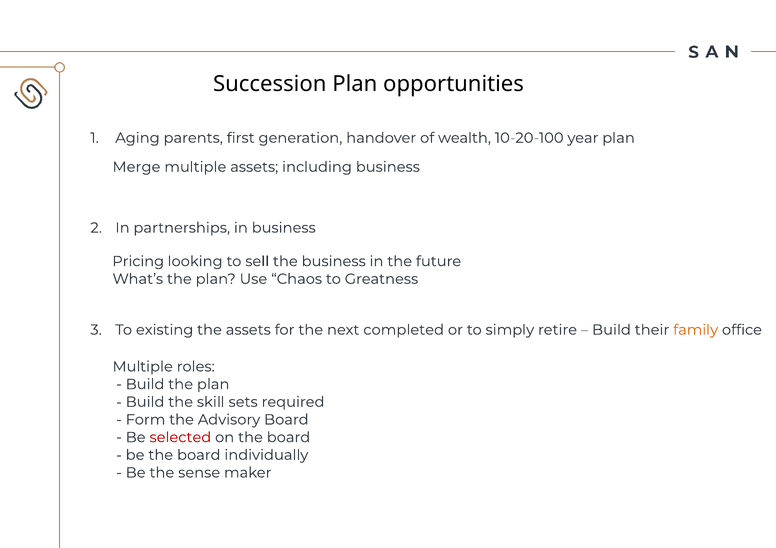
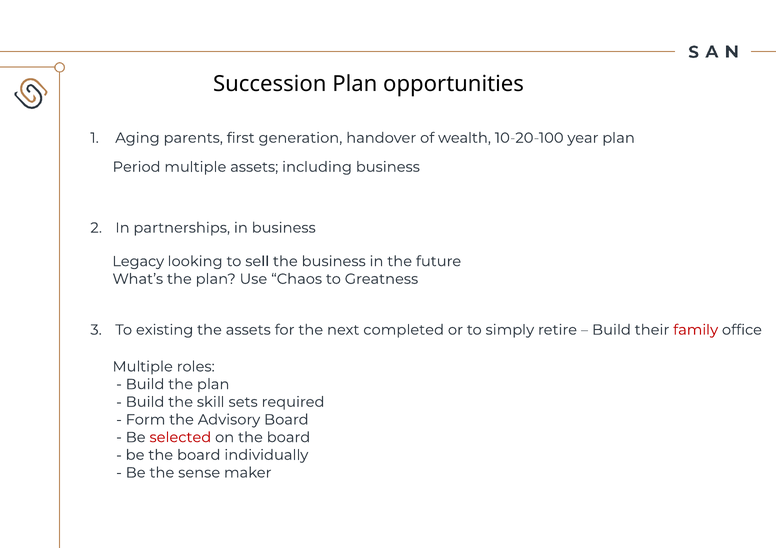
Merge: Merge -> Period (137, 167)
Pricing: Pricing -> Legacy (138, 262)
family colour: orange -> red (696, 330)
